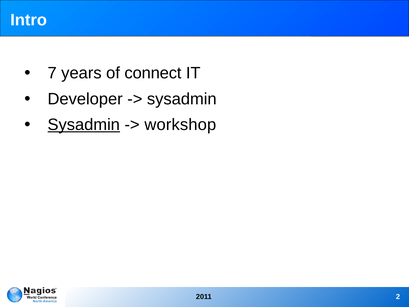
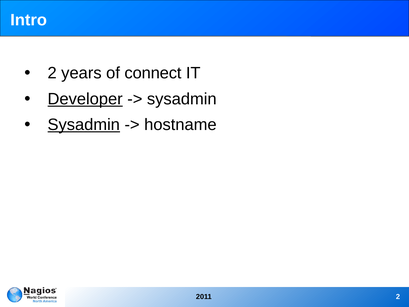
7: 7 -> 2 (52, 73)
Developer underline: none -> present (85, 99)
workshop: workshop -> hostname (180, 125)
